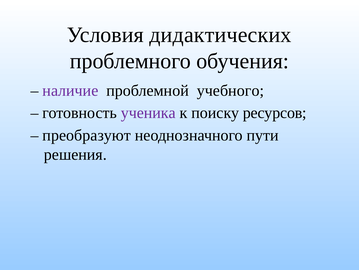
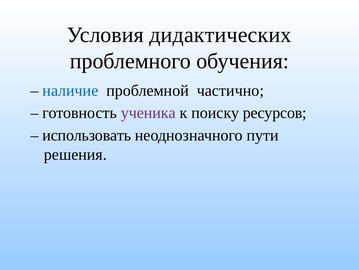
наличие colour: purple -> blue (70, 90)
учебного: учебного -> частично (230, 90)
преобразуют: преобразуют -> использовать (87, 135)
